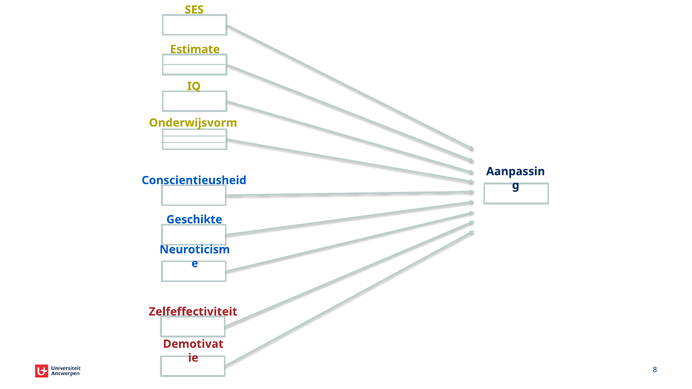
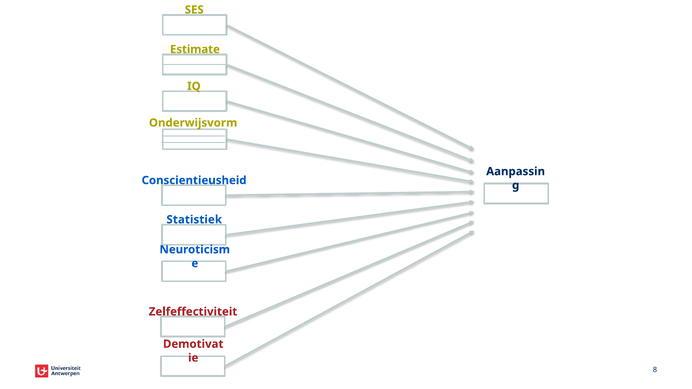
Geschikte: Geschikte -> Statistiek (194, 220)
